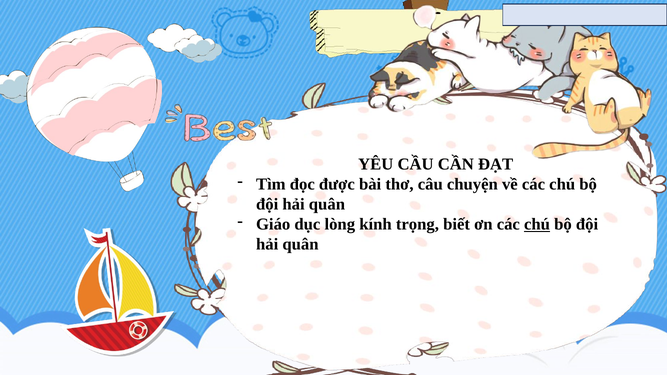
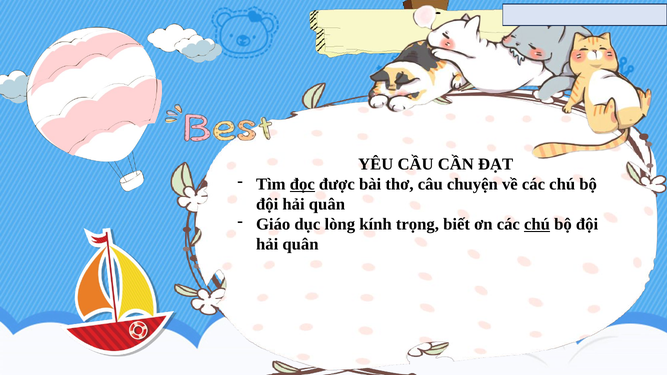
đọc underline: none -> present (302, 185)
